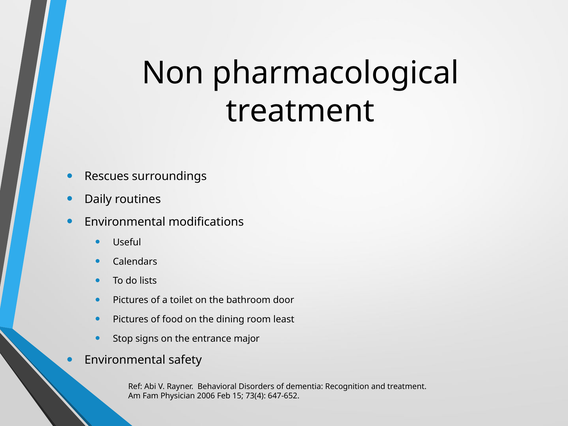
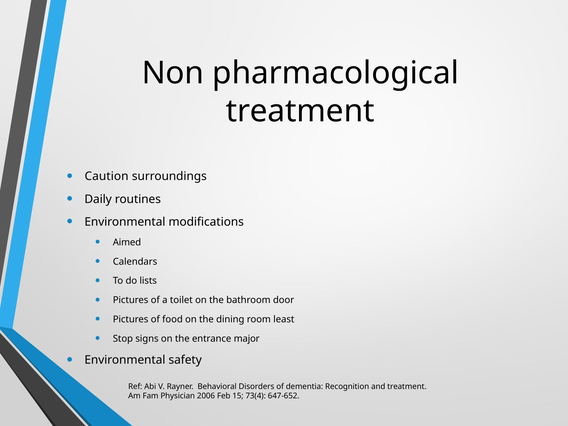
Rescues: Rescues -> Caution (107, 176)
Useful: Useful -> Aimed (127, 242)
